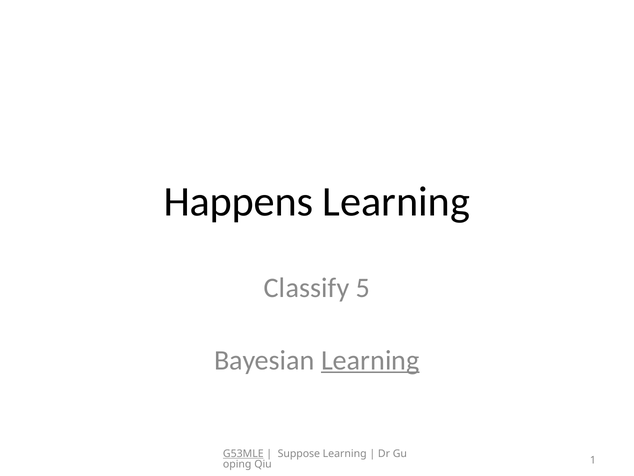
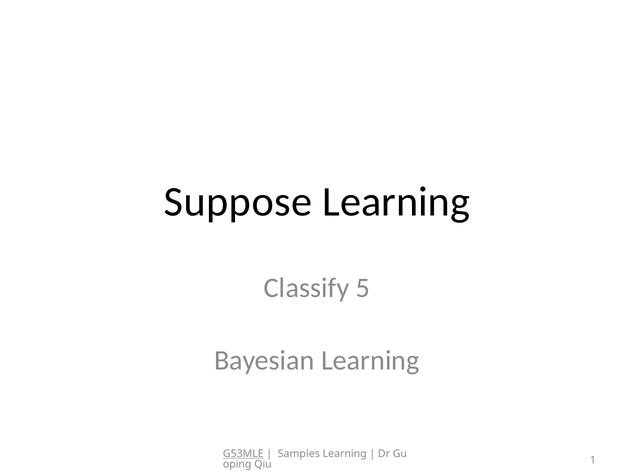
Happens: Happens -> Suppose (238, 202)
Learning underline: present -> none (370, 360)
Suppose: Suppose -> Samples (299, 453)
